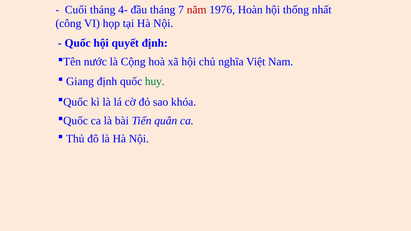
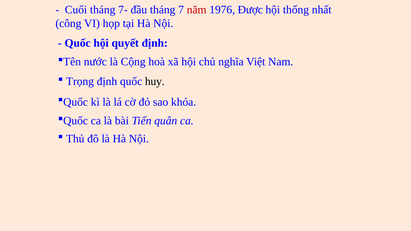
4-: 4- -> 7- (123, 10)
Hoàn: Hoàn -> Được (250, 10)
Giang: Giang -> Trọng (80, 82)
huy colour: green -> black (155, 82)
